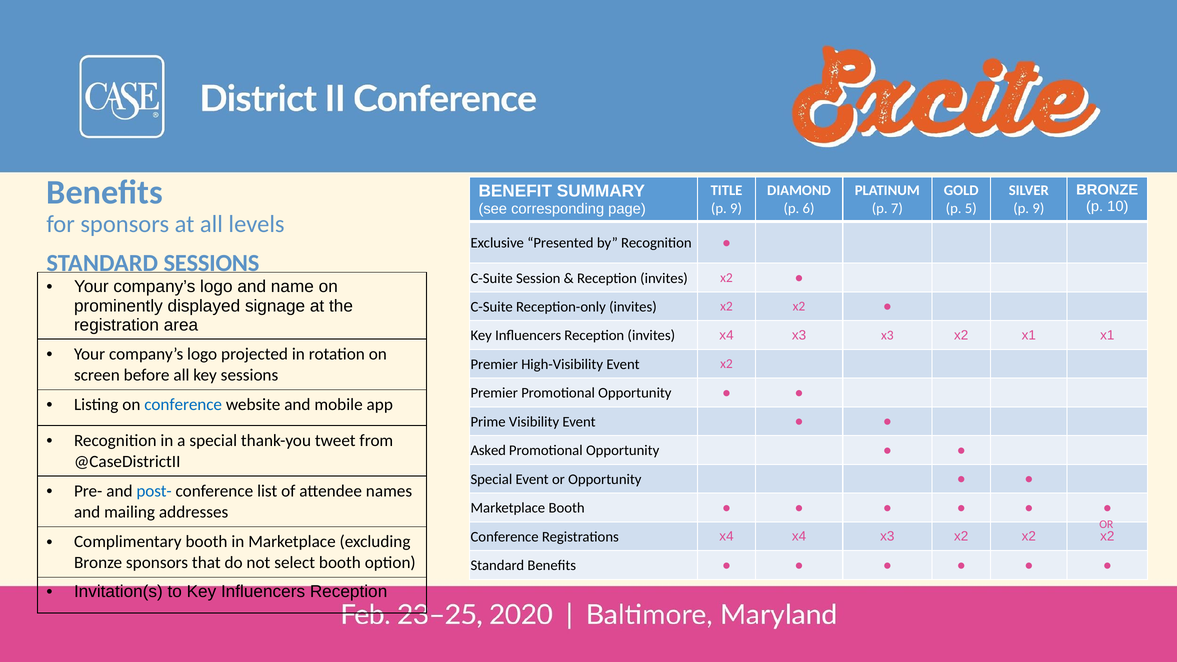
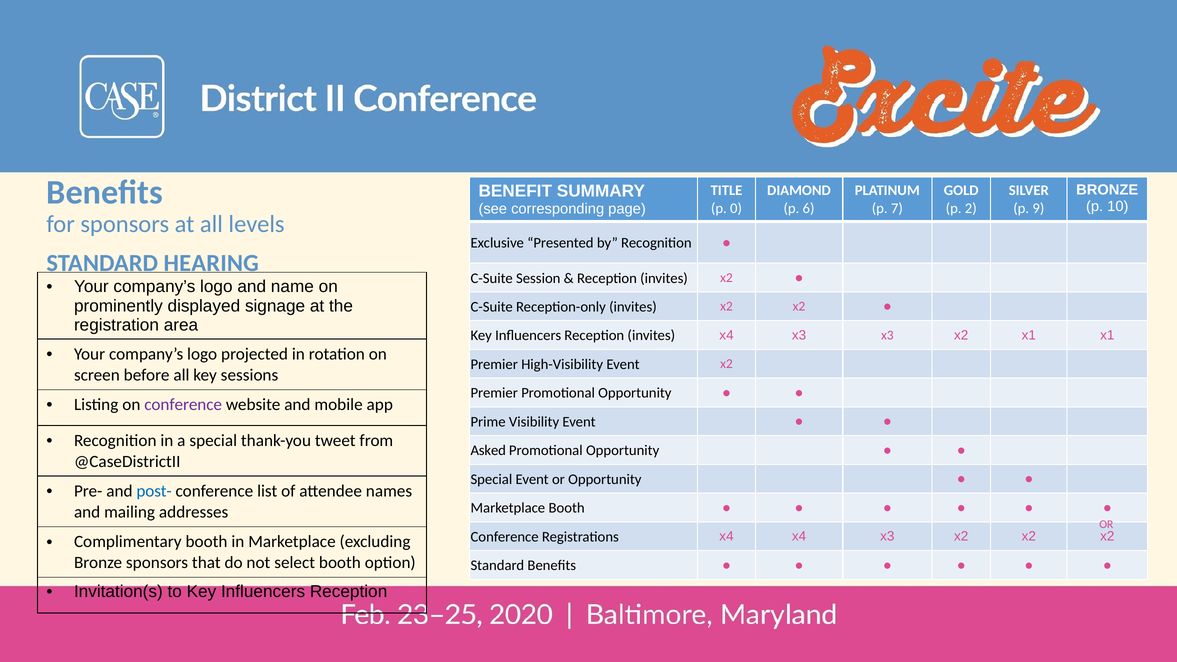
9: 9 -> 0 (736, 208)
5: 5 -> 2 (971, 208)
STANDARD SESSIONS: SESSIONS -> HEARING (211, 263)
conference colour: blue -> purple (183, 405)
